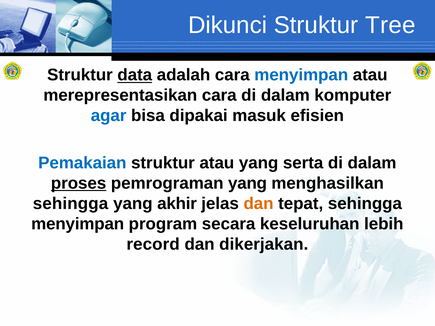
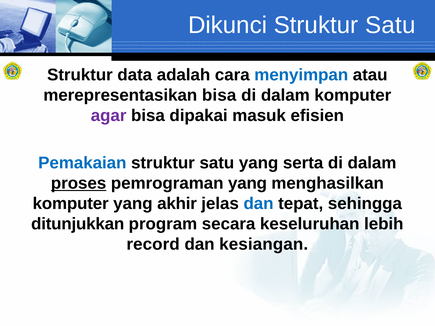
Tree: Tree -> Satu (390, 25)
data underline: present -> none (135, 75)
merepresentasikan cara: cara -> bisa (219, 95)
agar colour: blue -> purple (109, 116)
atau: atau -> satu (217, 163)
sehingga: sehingga -> komputer (71, 204)
dan colour: orange -> blue (259, 204)
menyimpan: menyimpan -> ditunjukkan (78, 224)
dikerjakan: dikerjakan -> kesiangan (264, 244)
